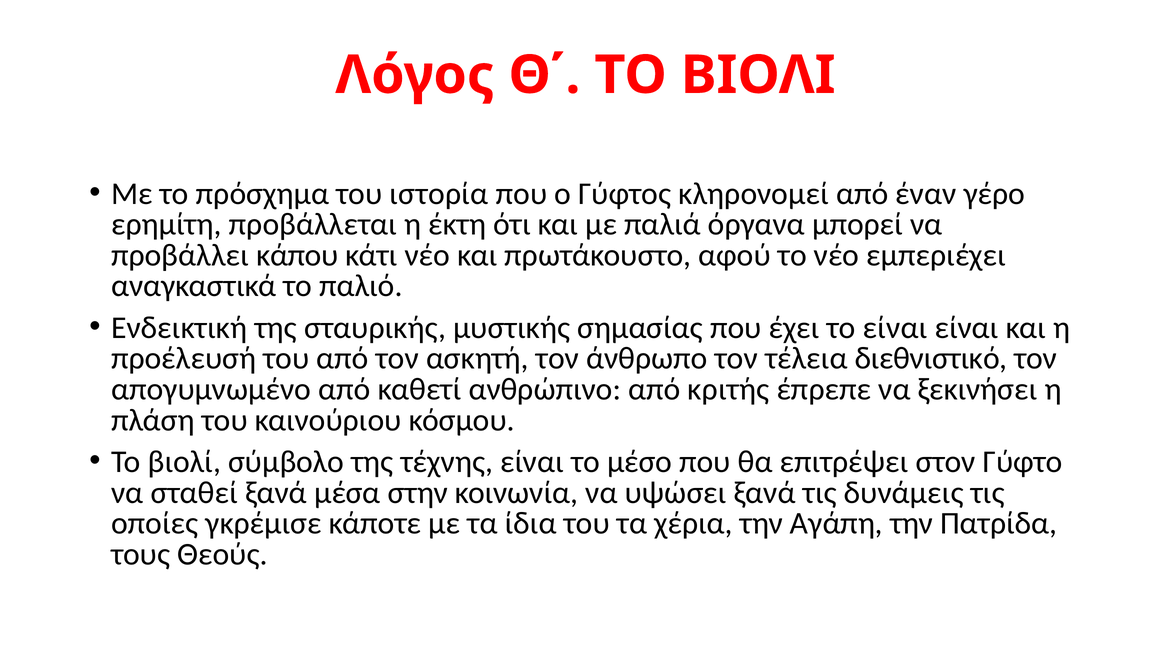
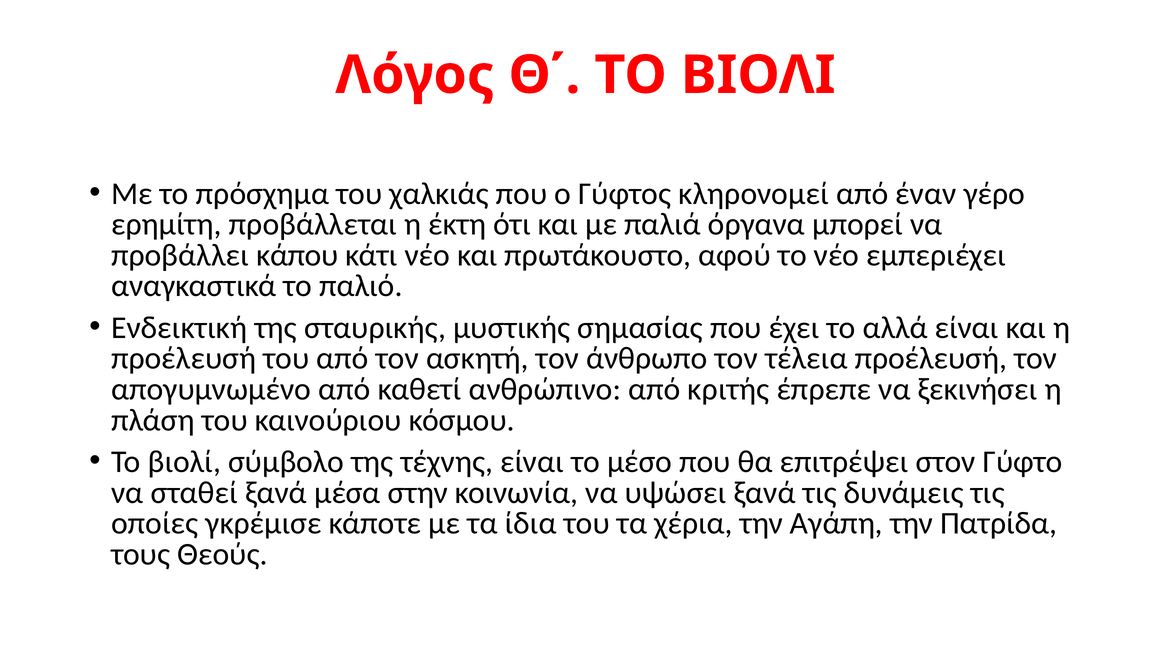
ιστορία: ιστορία -> χαλκιάς (439, 194)
το είναι: είναι -> αλλά (895, 328)
τέλεια διεθνιστικό: διεθνιστικό -> προέλευσή (931, 359)
